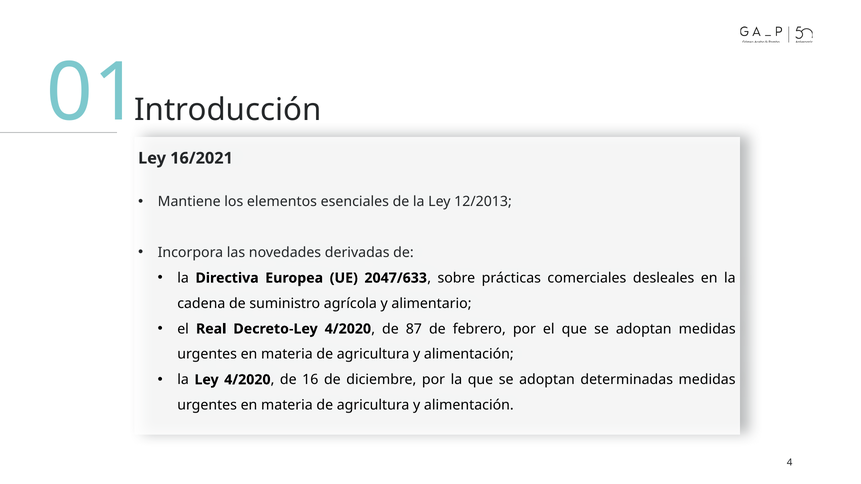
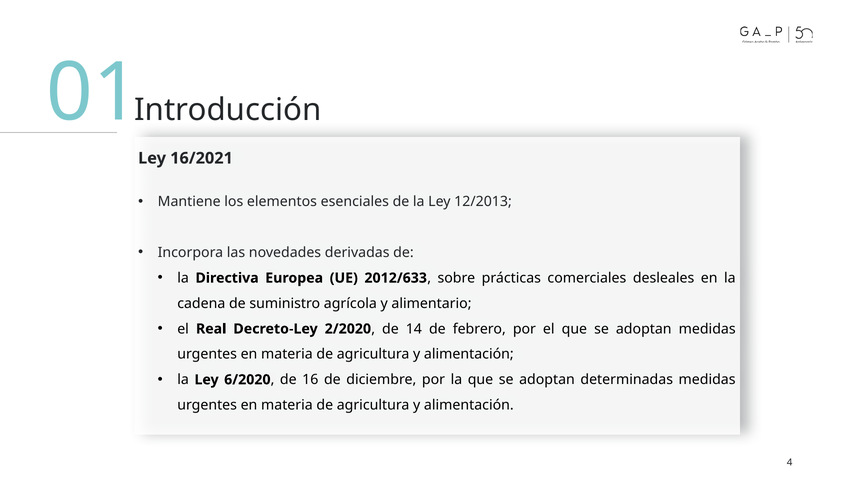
2047/633: 2047/633 -> 2012/633 (396, 278)
Decreto-Ley 4/2020: 4/2020 -> 2/2020 (348, 329)
87: 87 -> 14 (414, 329)
Ley 4/2020: 4/2020 -> 6/2020 (247, 380)
